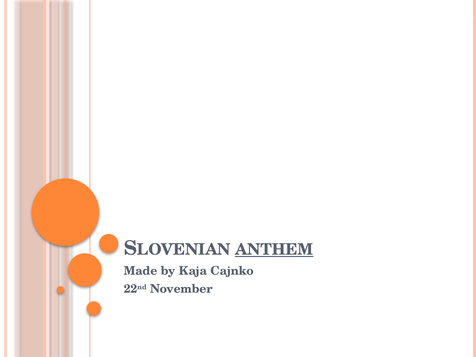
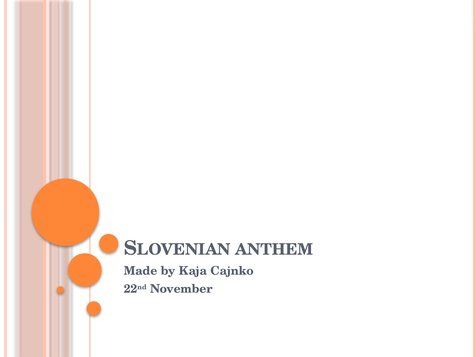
ANTHEM underline: present -> none (274, 250)
